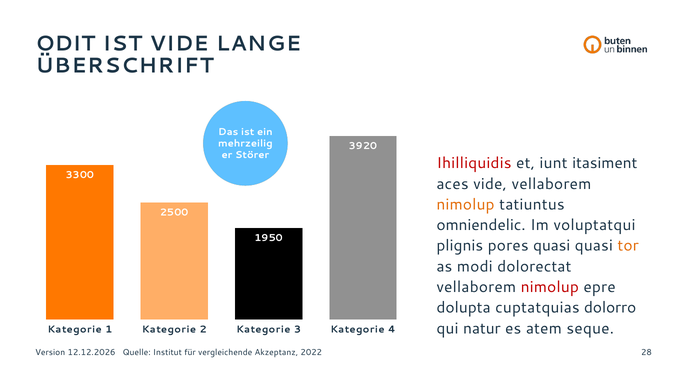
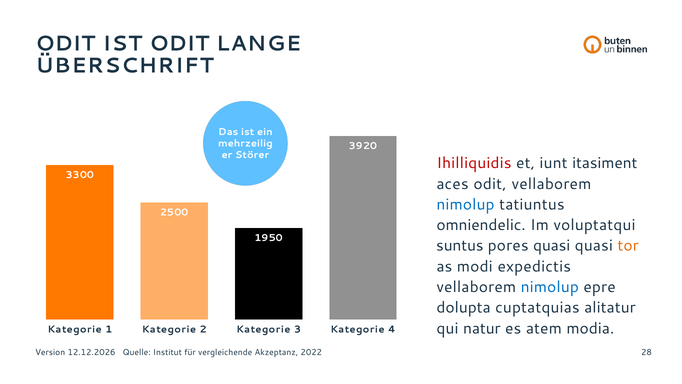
IST VIDE: VIDE -> ODIT (180, 44)
aces vide: vide -> odit (490, 184)
nimolup colour: orange -> blue (465, 204)
plignis: plignis -> suntus (460, 246)
dolorectat: dolorectat -> expedictis (534, 266)
nimolup colour: red -> blue (550, 287)
dolorro: dolorro -> alitatur (610, 307)
seque: seque -> modia (590, 328)
